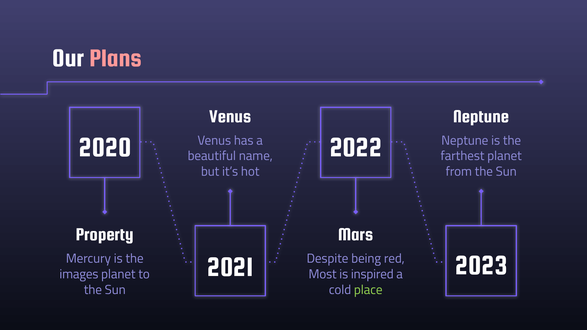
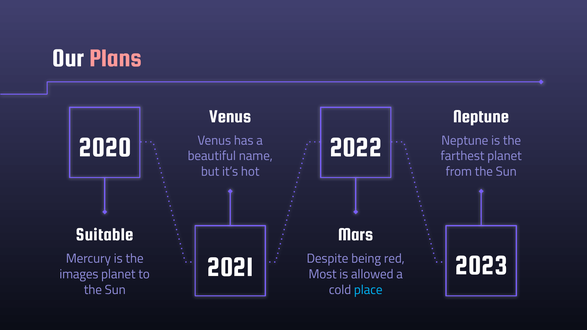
Property: Property -> Suitable (105, 234)
inspired: inspired -> allowed (372, 274)
place colour: light green -> light blue (368, 290)
